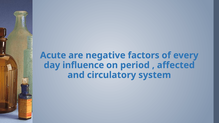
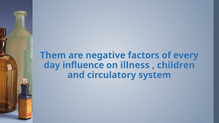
Acute: Acute -> Them (53, 55)
period: period -> illness (135, 65)
affected: affected -> children (176, 65)
